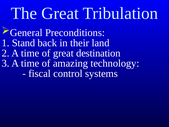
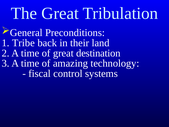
Stand: Stand -> Tribe (23, 43)
